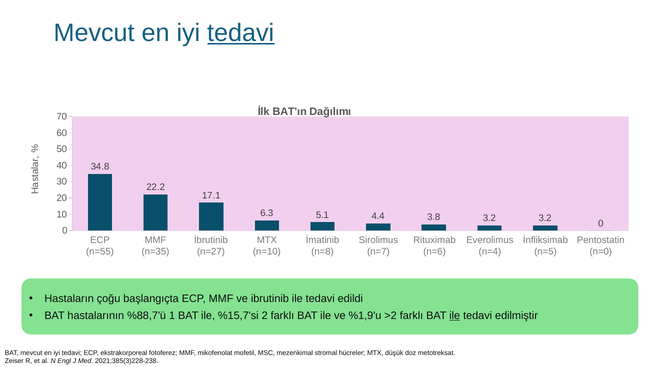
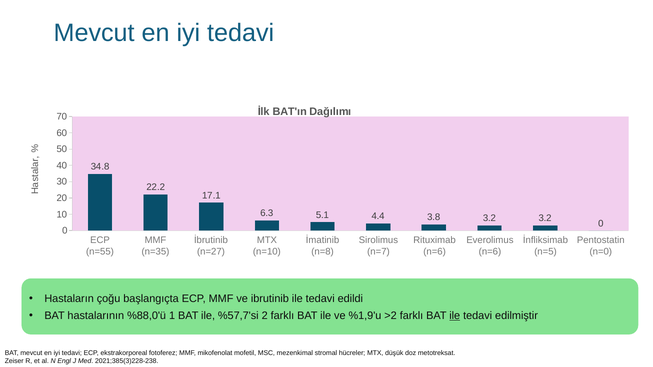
tedavi underline: present -> none (241, 33)
n=4: n=4 -> n=6 (490, 252)
%88,7'ü: %88,7'ü -> %88,0'ü (147, 316)
%15,7'si: %15,7'si -> %57,7'si (238, 316)
